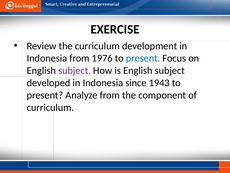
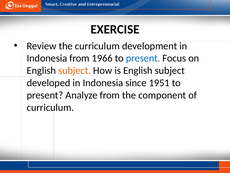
1976: 1976 -> 1966 (102, 58)
subject colour: purple -> orange (75, 70)
1943: 1943 -> 1951 (159, 83)
